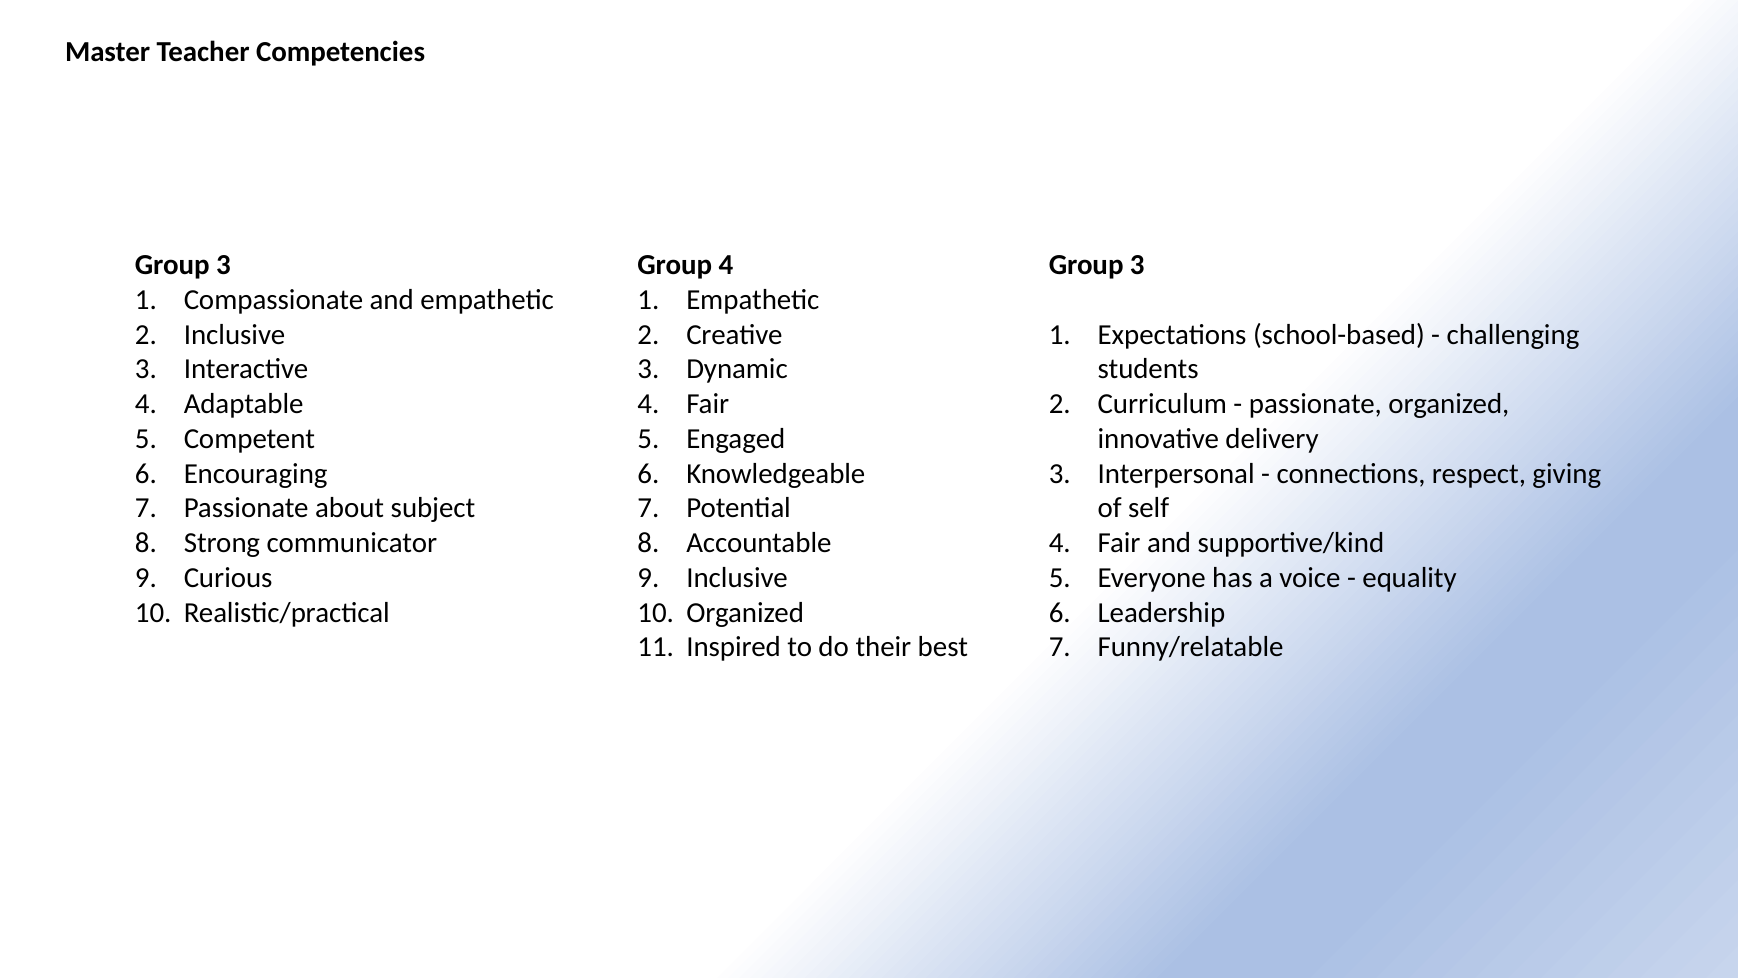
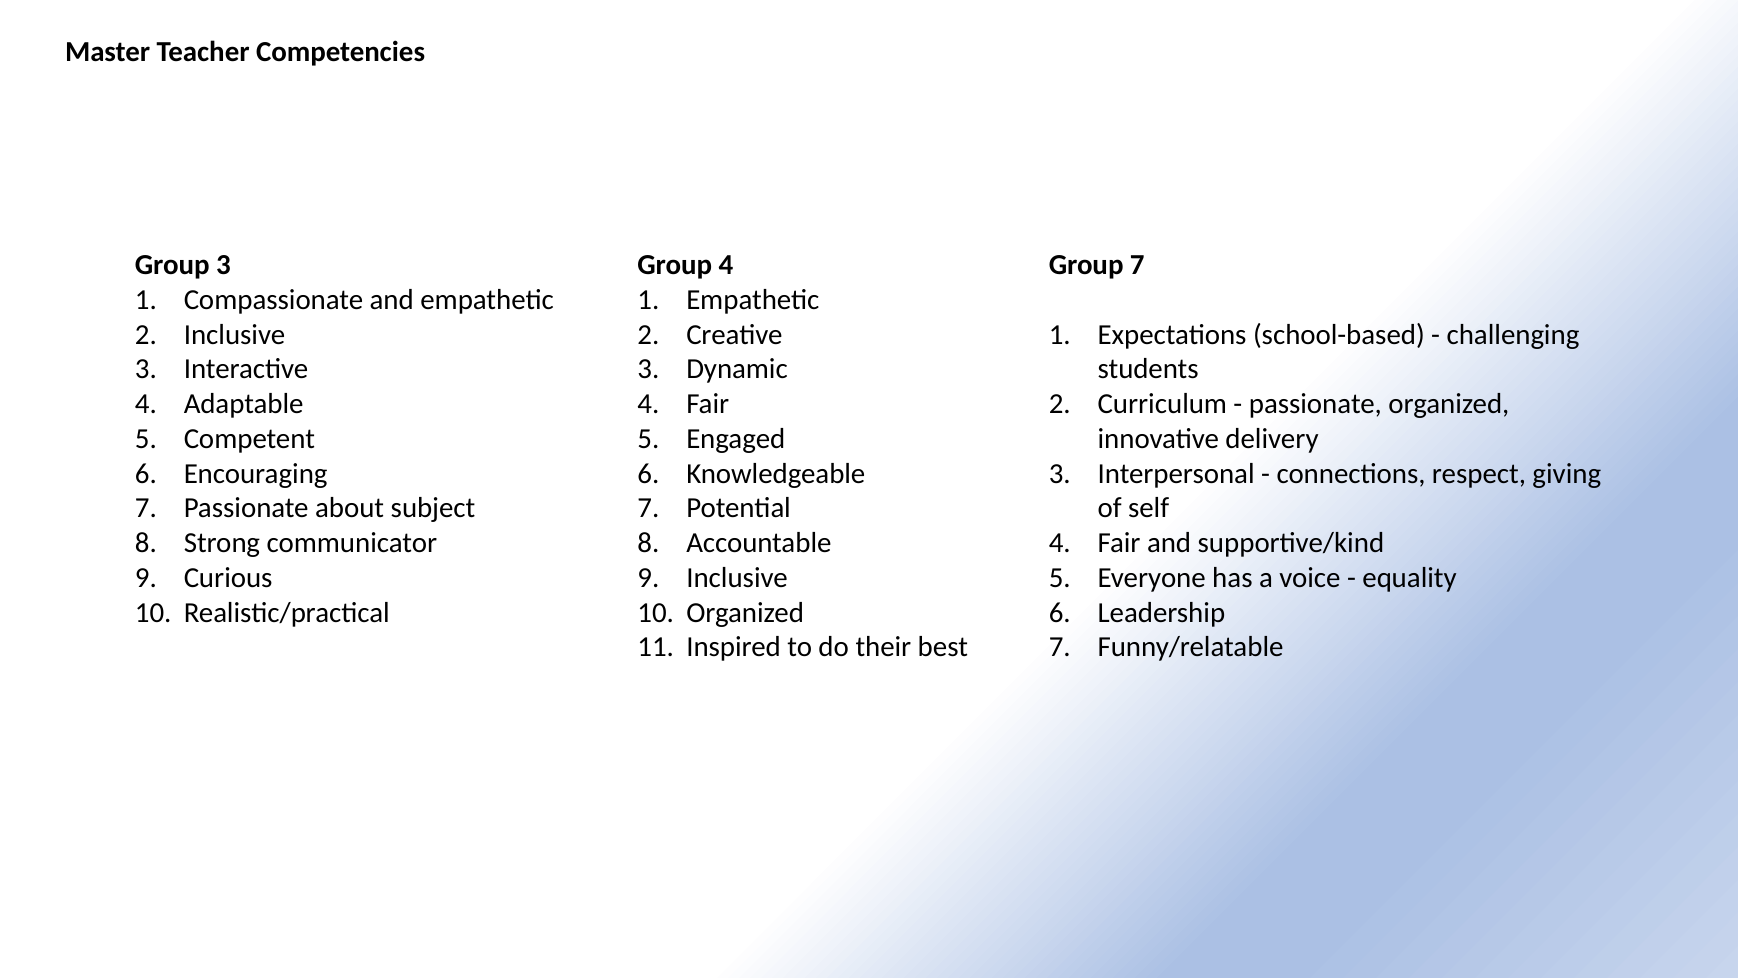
3: 3 -> 7 (1137, 265)
